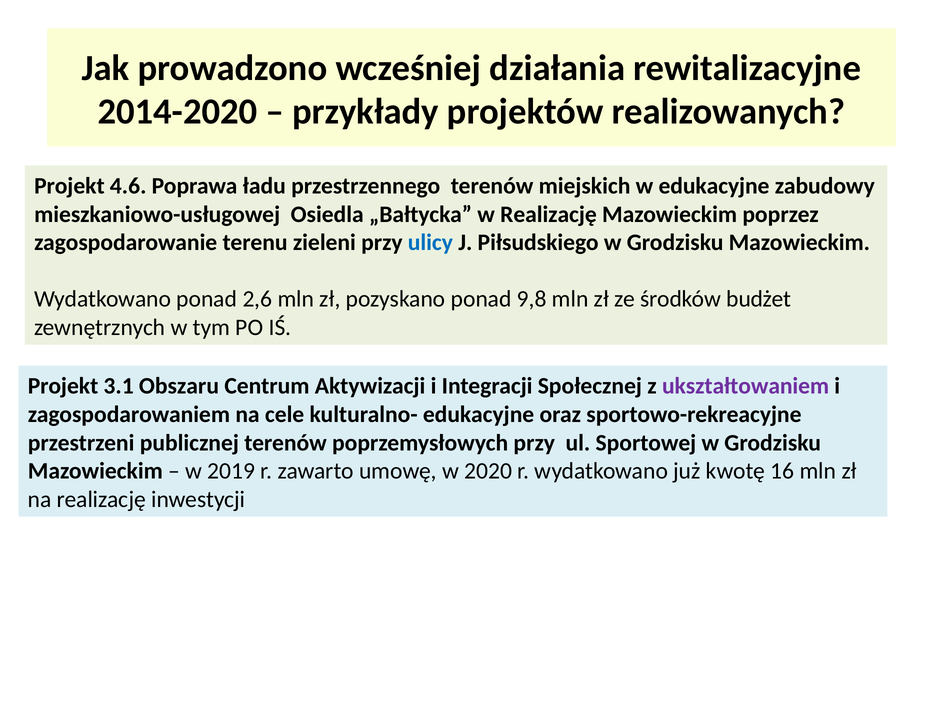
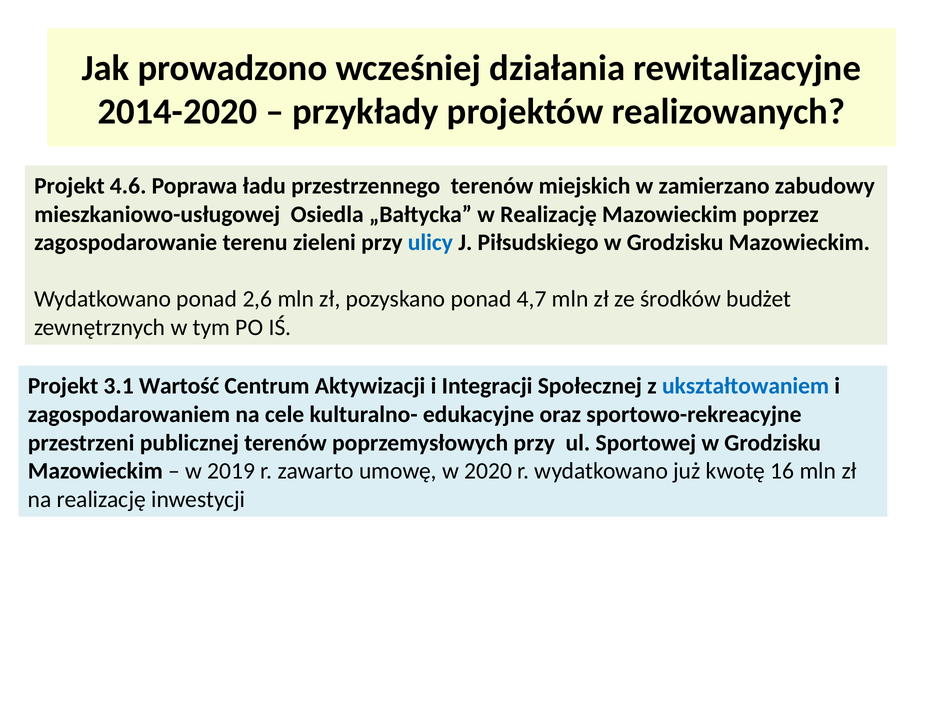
w edukacyjne: edukacyjne -> zamierzano (714, 186)
9,8: 9,8 -> 4,7 (532, 299)
Obszaru: Obszaru -> Wartość (179, 386)
ukształtowaniem colour: purple -> blue (746, 386)
